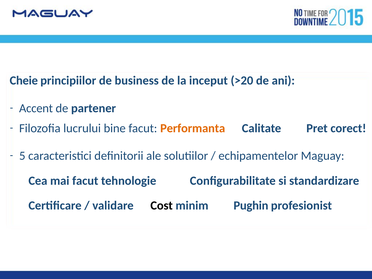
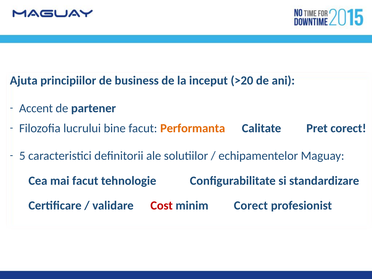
Cheie: Cheie -> Ajuta (24, 81)
Cost colour: black -> red (162, 206)
minim Pughin: Pughin -> Corect (251, 206)
